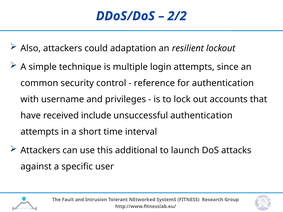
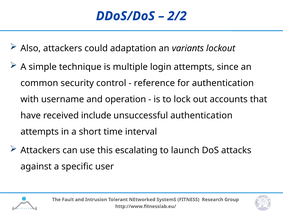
resilient: resilient -> variants (188, 48)
privileges: privileges -> operation (126, 99)
additional: additional -> escalating (136, 151)
